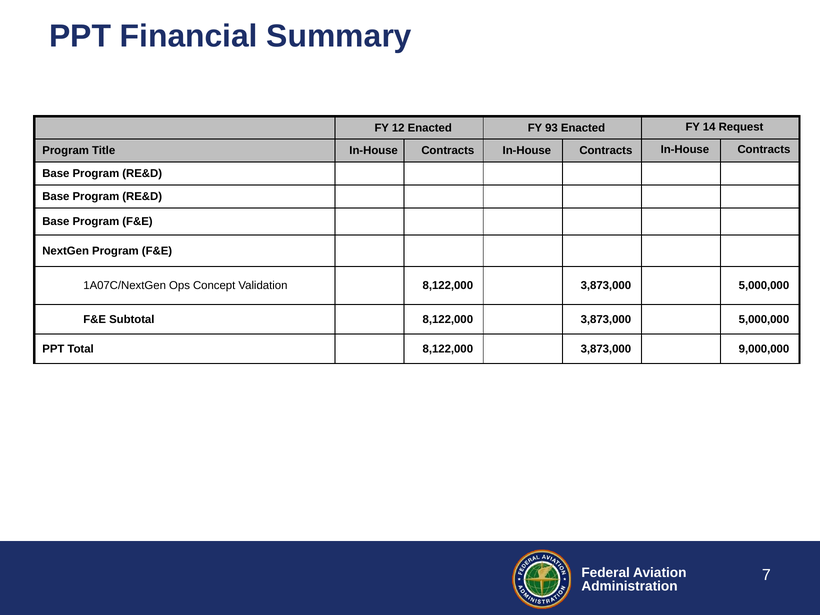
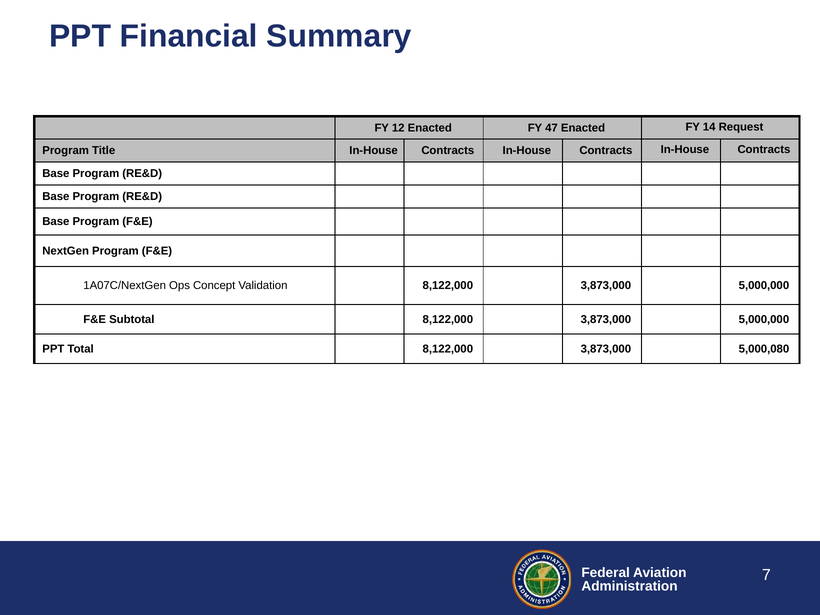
93: 93 -> 47 (551, 128)
9,000,000: 9,000,000 -> 5,000,080 (764, 349)
